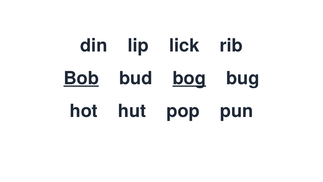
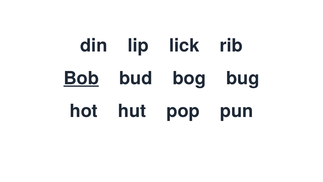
bog underline: present -> none (189, 78)
